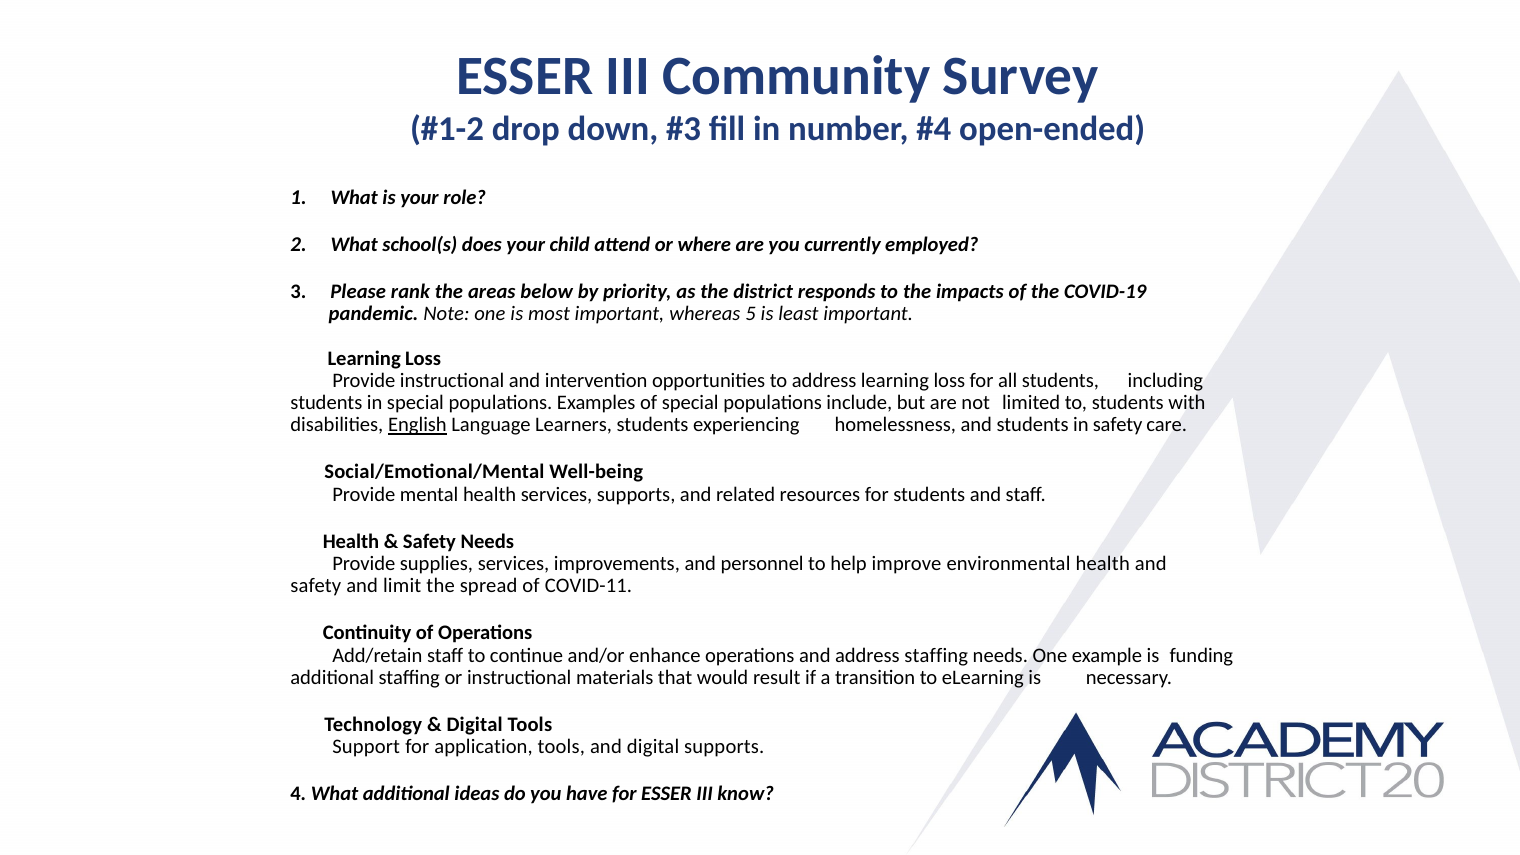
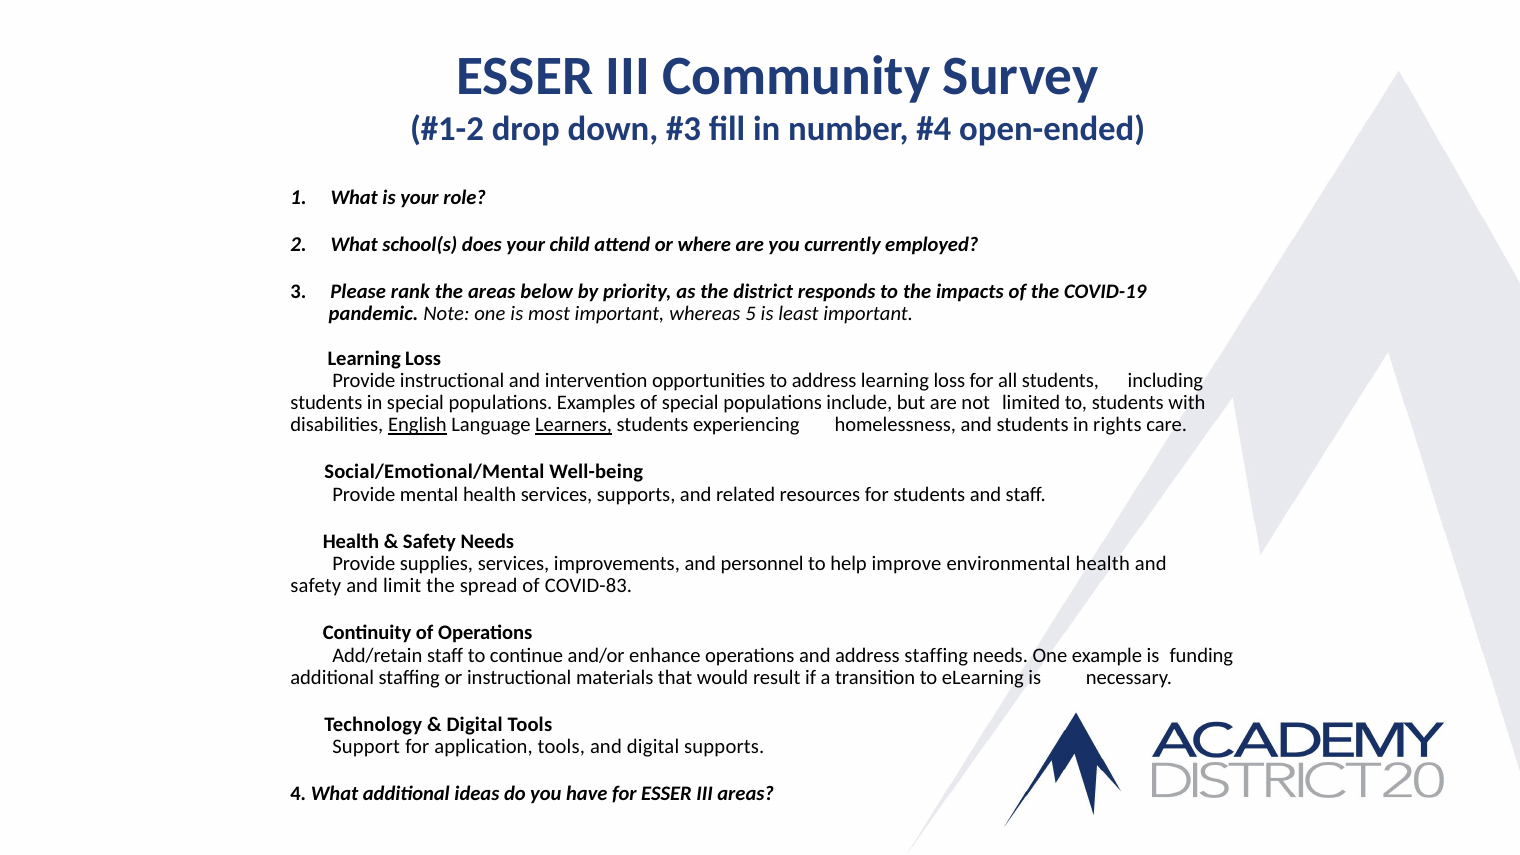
Learners underline: none -> present (574, 425)
in safety: safety -> rights (1117, 425)
COVID-11: COVID-11 -> COVID-83 (588, 586)
III know: know -> areas (746, 794)
